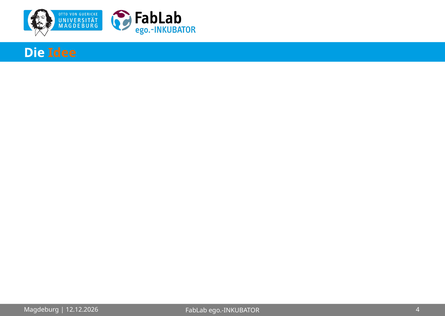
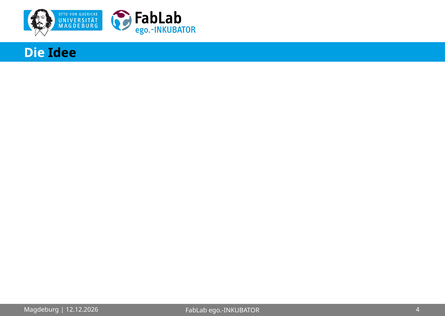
Idee colour: orange -> black (62, 53)
